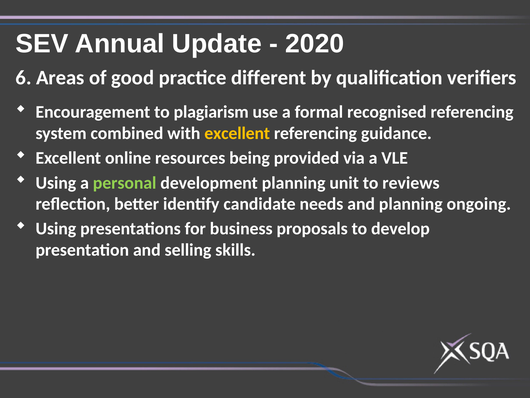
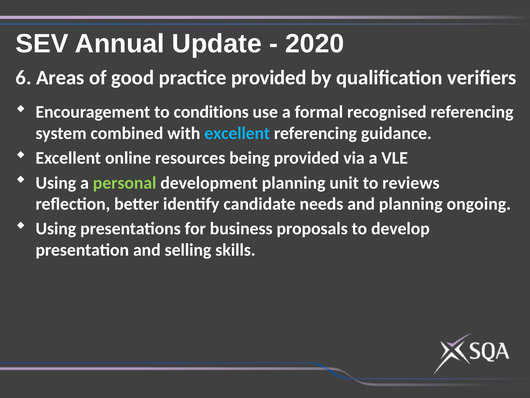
practice different: different -> provided (269, 77)
plagiarism: plagiarism -> conditions (211, 112)
excellent colour: yellow -> light blue (237, 133)
